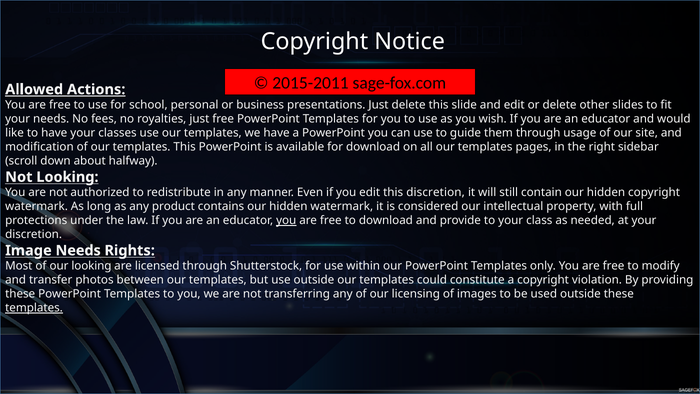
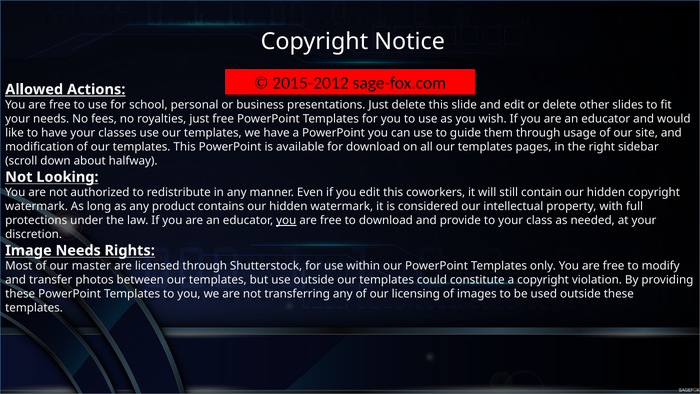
2015-2011: 2015-2011 -> 2015-2012 (310, 83)
this discretion: discretion -> coworkers (436, 192)
our looking: looking -> master (91, 266)
templates underline: present -> none (34, 308)
